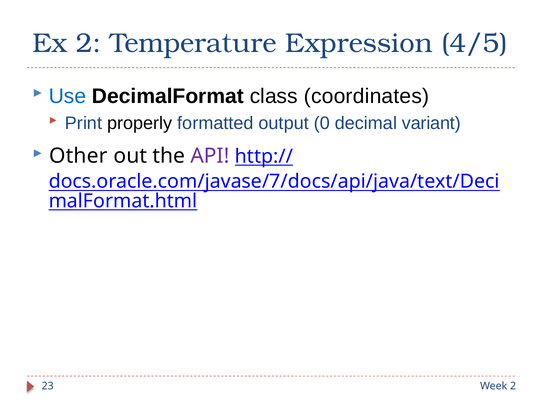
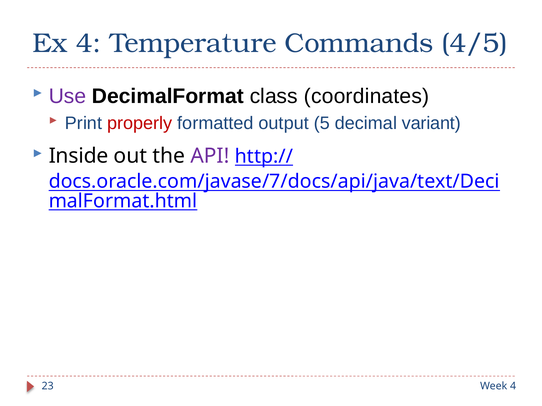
Ex 2: 2 -> 4 (89, 43)
Expression: Expression -> Commands (359, 43)
Use colour: blue -> purple (67, 96)
properly colour: black -> red (140, 123)
0: 0 -> 5 (322, 123)
Other: Other -> Inside (79, 156)
Week 2: 2 -> 4 (513, 386)
